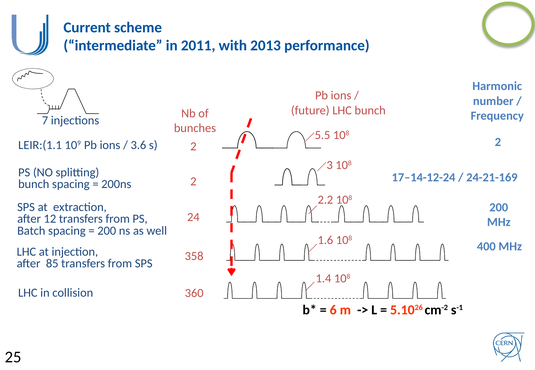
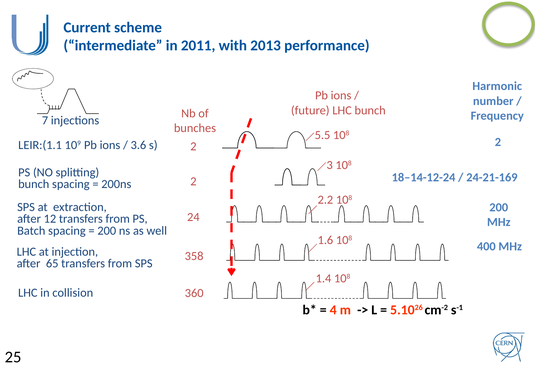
17–14-12-24: 17–14-12-24 -> 18–14-12-24 (424, 177)
85: 85 -> 65 (52, 264)
6: 6 -> 4 (333, 310)
